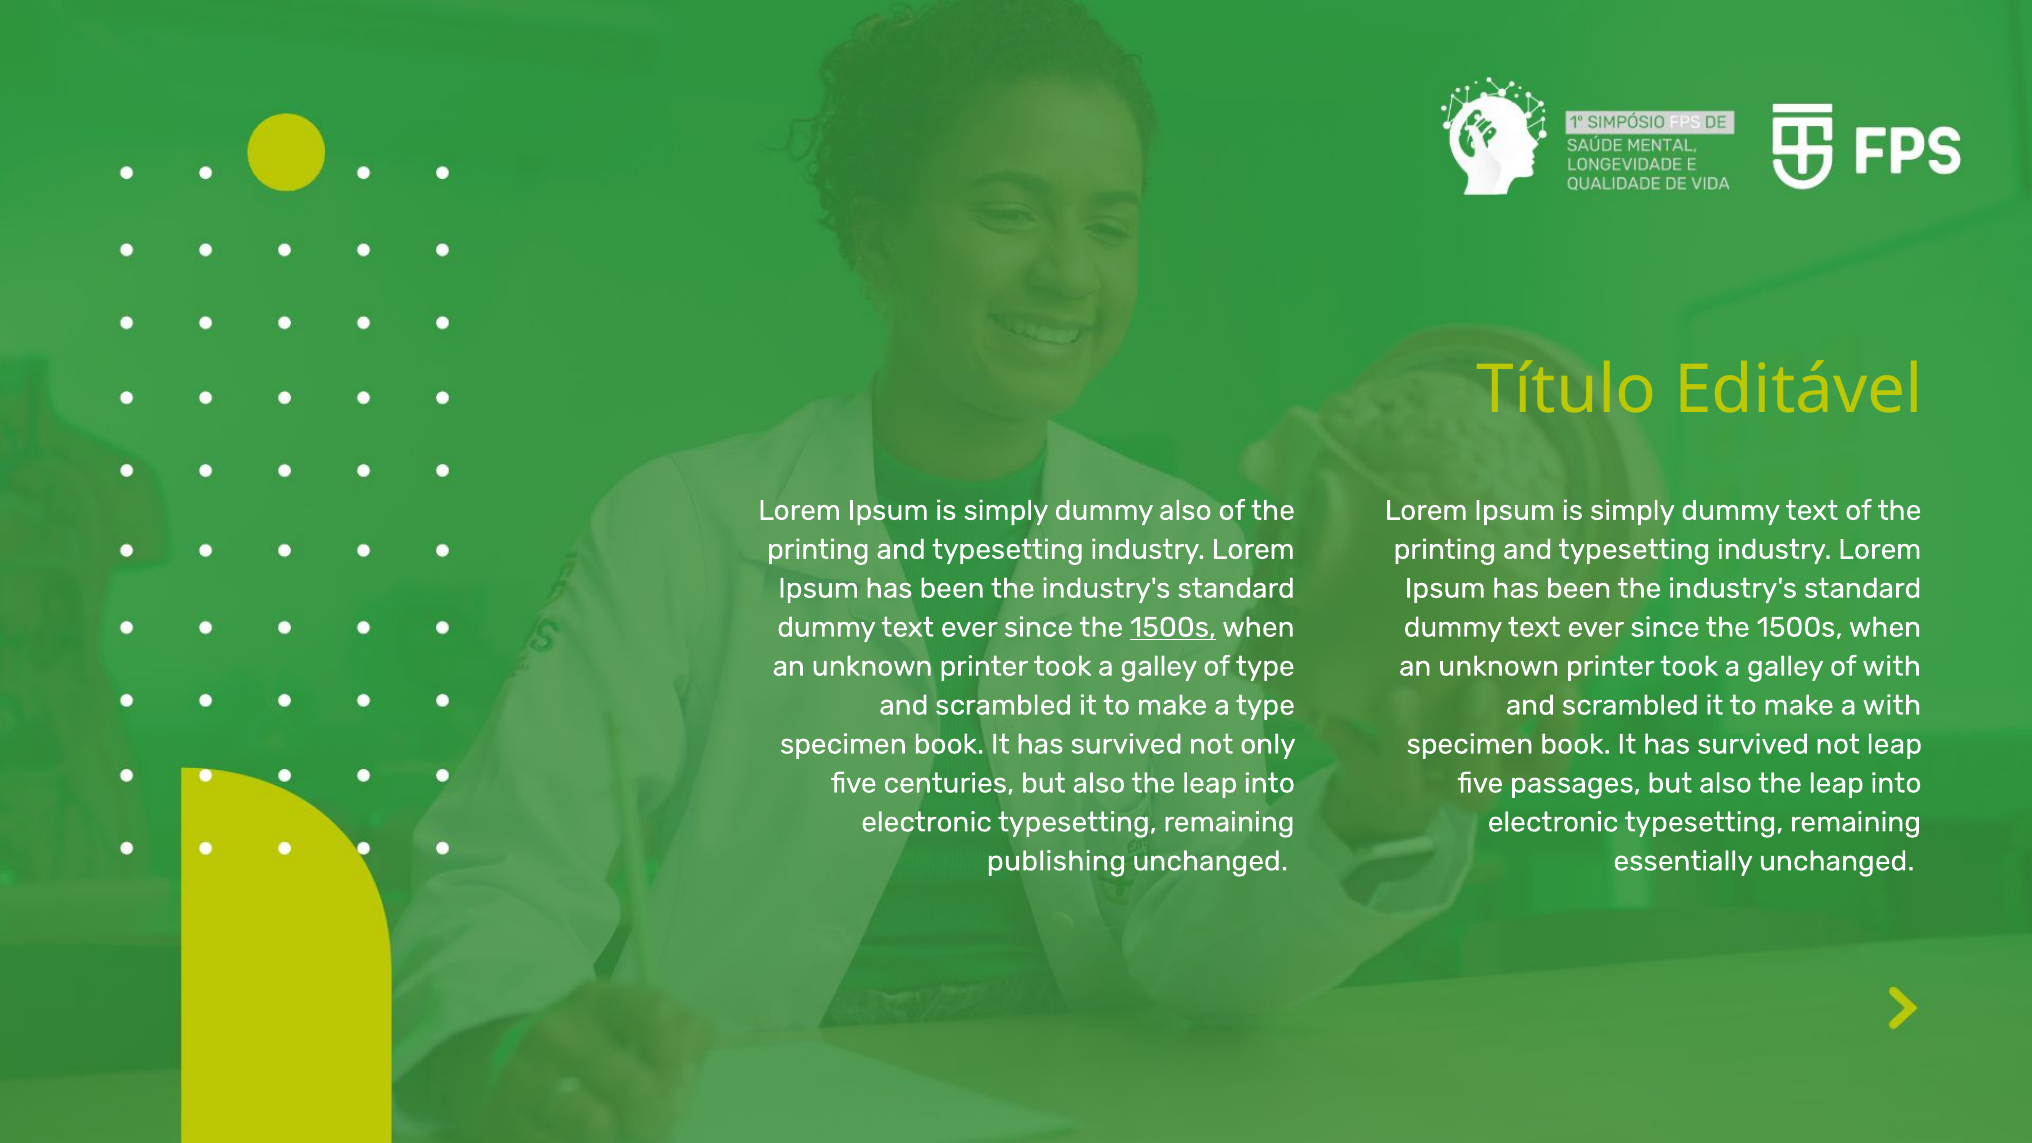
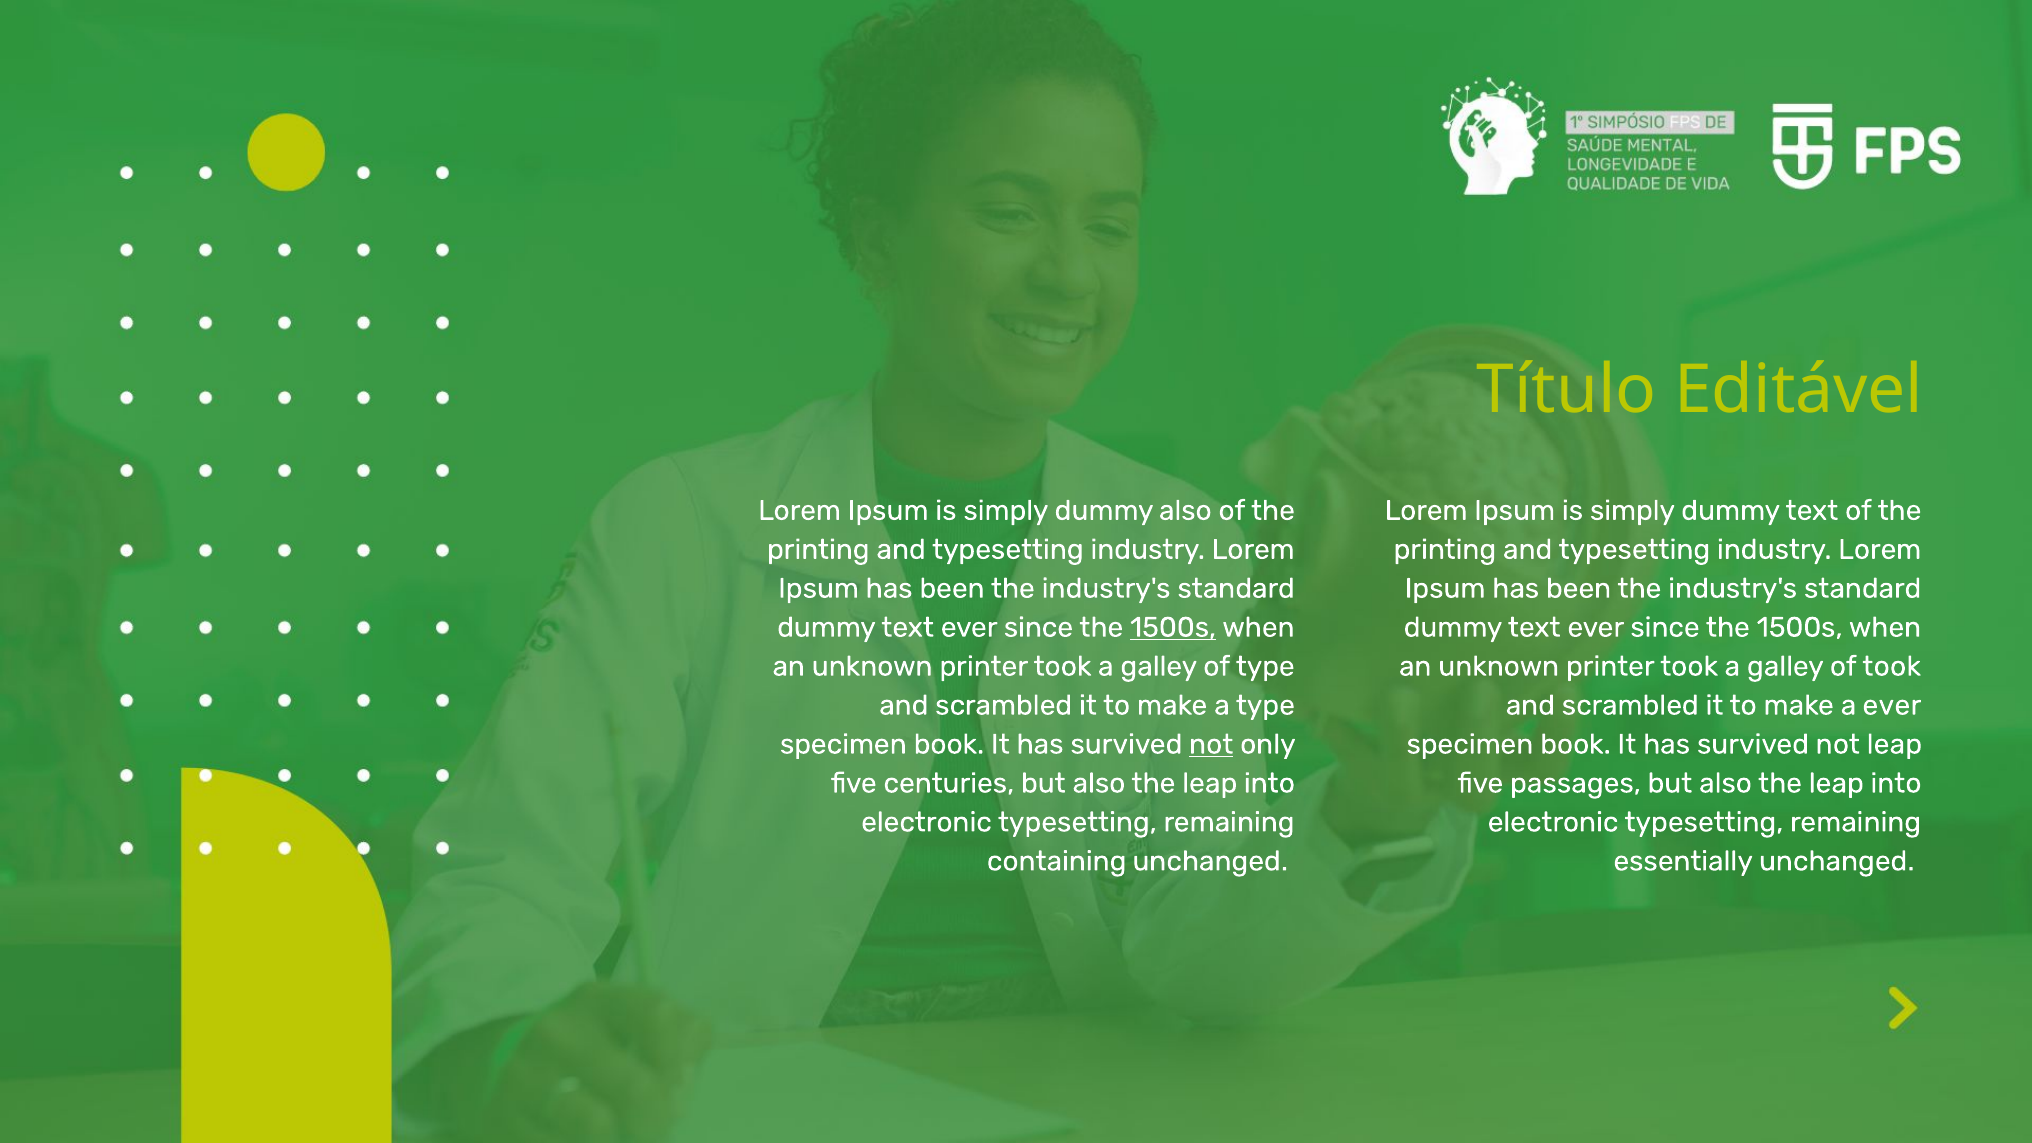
of with: with -> took (1892, 666)
a with: with -> ever (1892, 705)
not underline: none -> present (1211, 744)
publishing: publishing -> containing (1057, 861)
